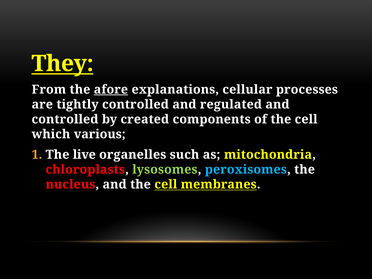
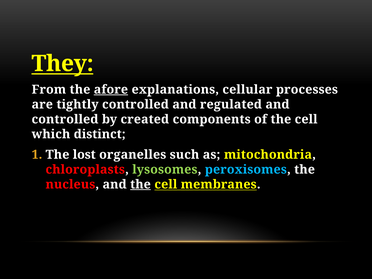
various: various -> distinct (100, 134)
live: live -> lost (84, 155)
the underline: none -> present (140, 184)
